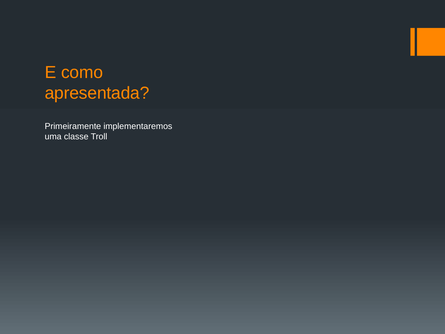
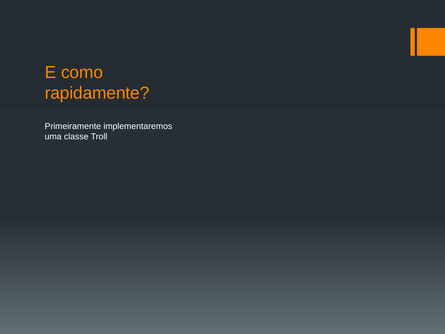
apresentada: apresentada -> rapidamente (97, 93)
